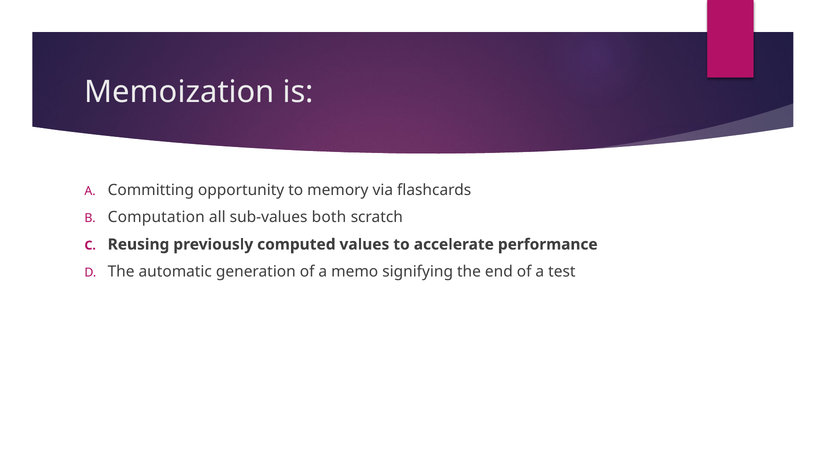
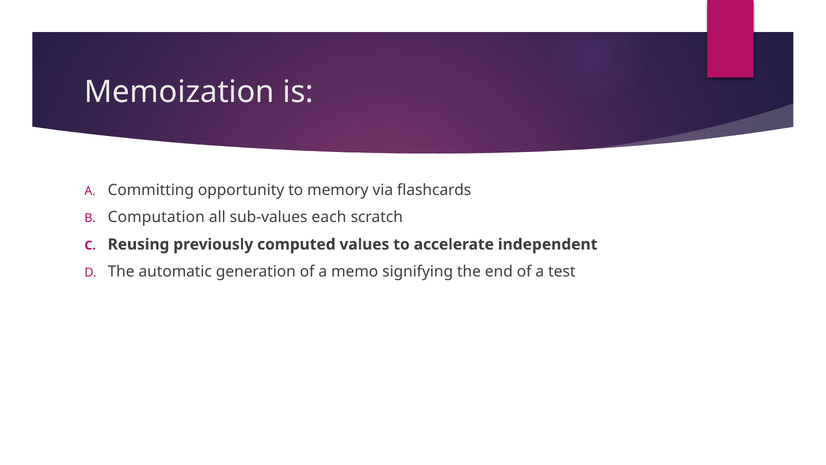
both: both -> each (329, 217)
performance: performance -> independent (548, 244)
